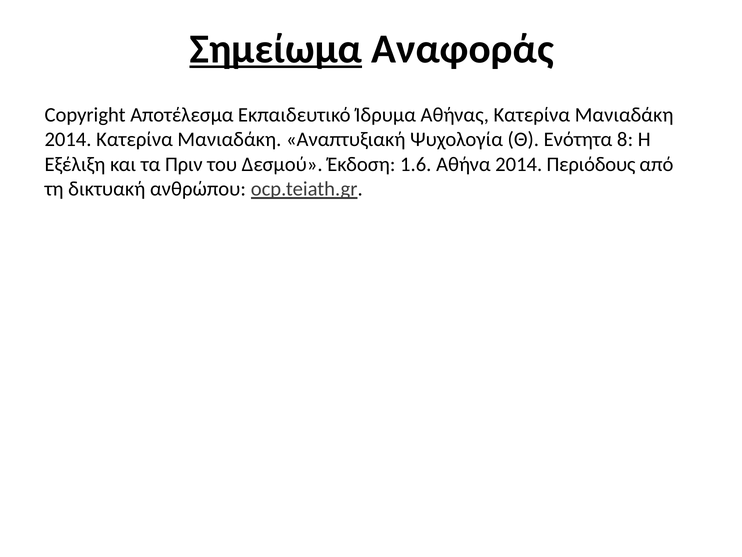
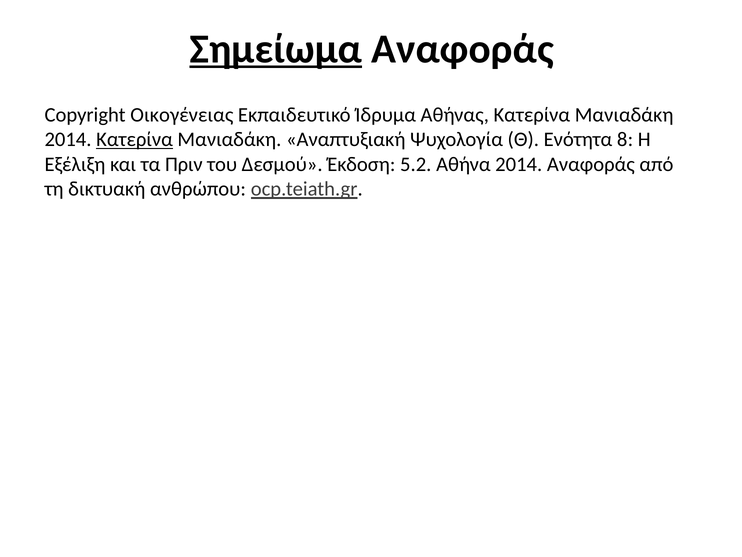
Αποτέλεσμα: Αποτέλεσμα -> Οικογένειας (182, 115)
Κατερίνα underline: none -> present (135, 139)
1.6: 1.6 -> 5.2 (416, 164)
2014 Περιόδους: Περιόδους -> Αναφοράς (591, 164)
